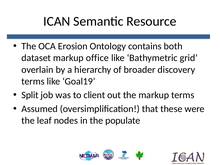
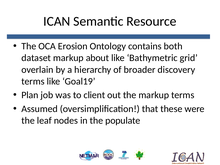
office: office -> about (97, 58)
Split: Split -> Plan (30, 95)
